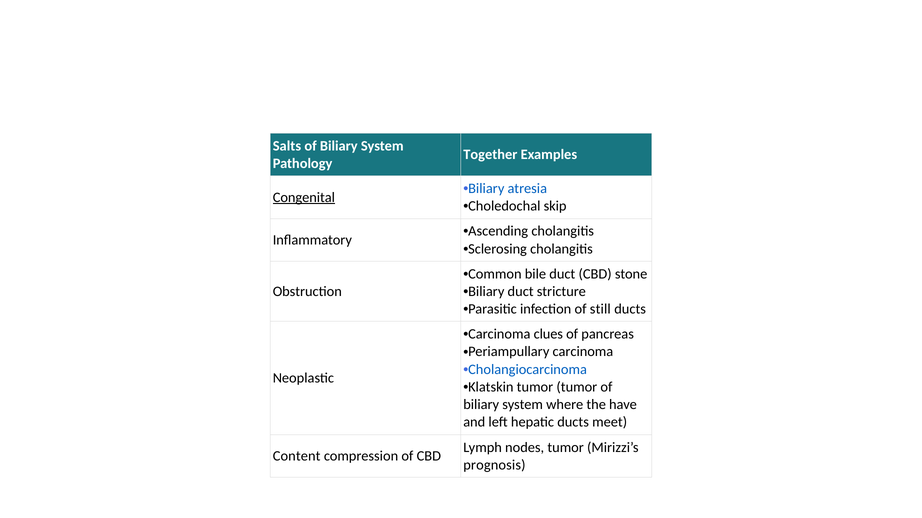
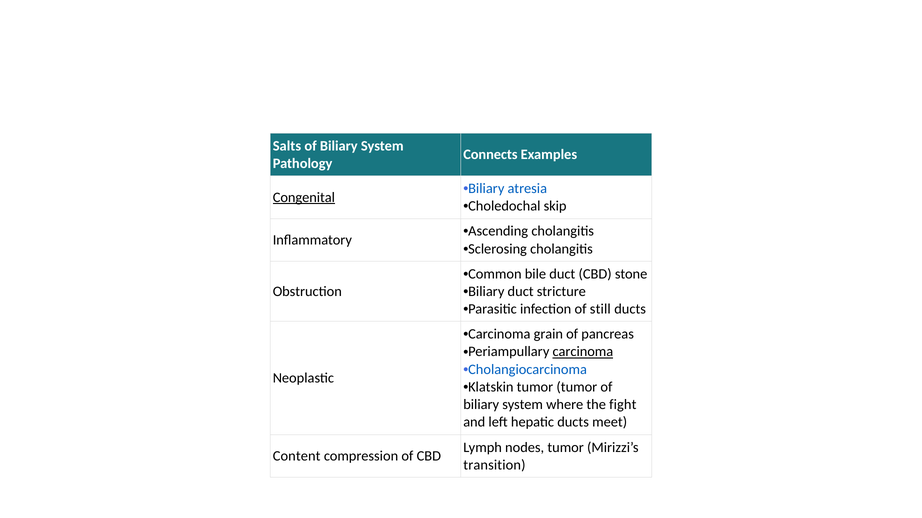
Together: Together -> Connects (490, 155)
clues: clues -> grain (548, 335)
carcinoma underline: none -> present (583, 352)
have: have -> fight (623, 405)
prognosis: prognosis -> transition (494, 465)
